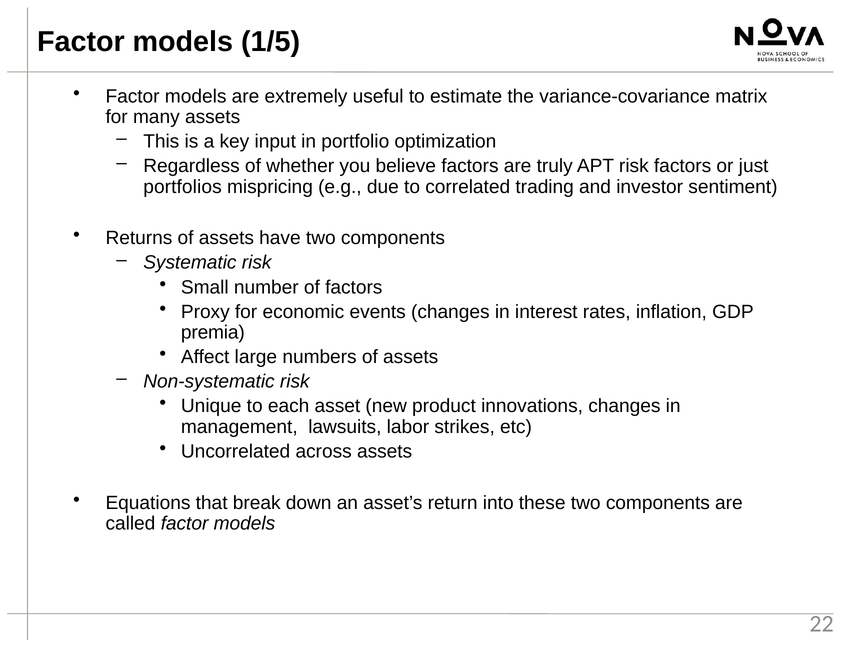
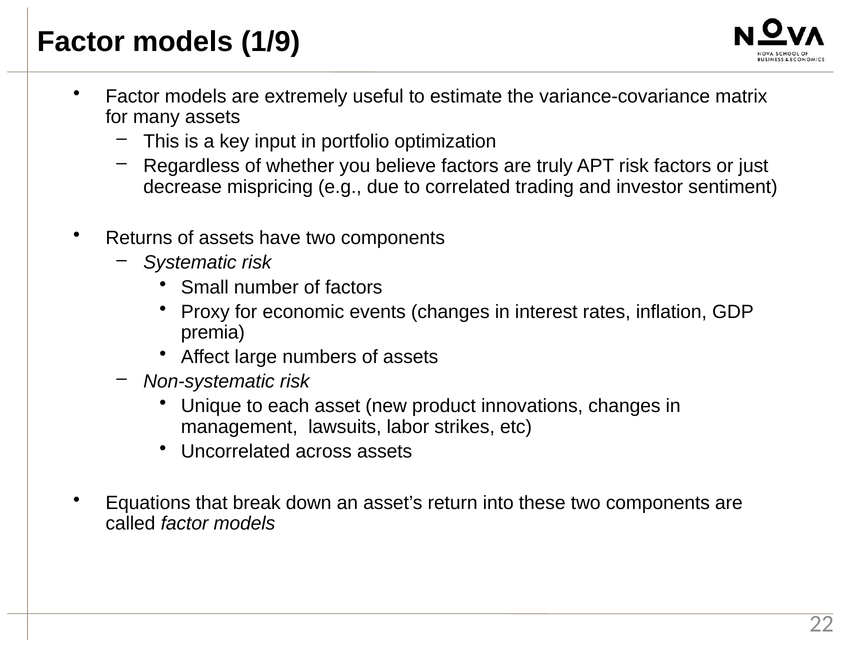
1/5: 1/5 -> 1/9 (271, 41)
portfolios: portfolios -> decrease (183, 187)
